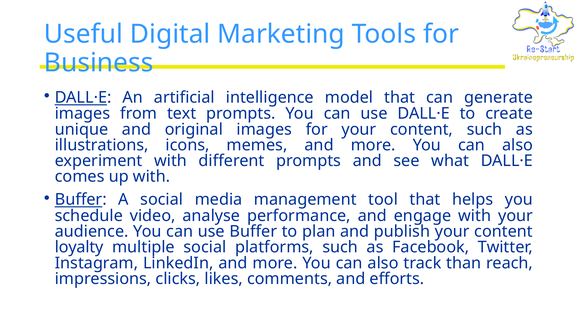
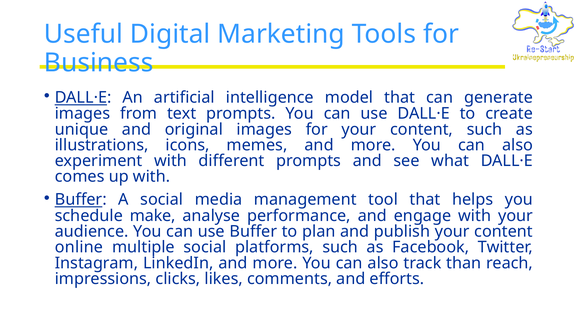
video: video -> make (153, 216)
loyalty: loyalty -> online (79, 248)
